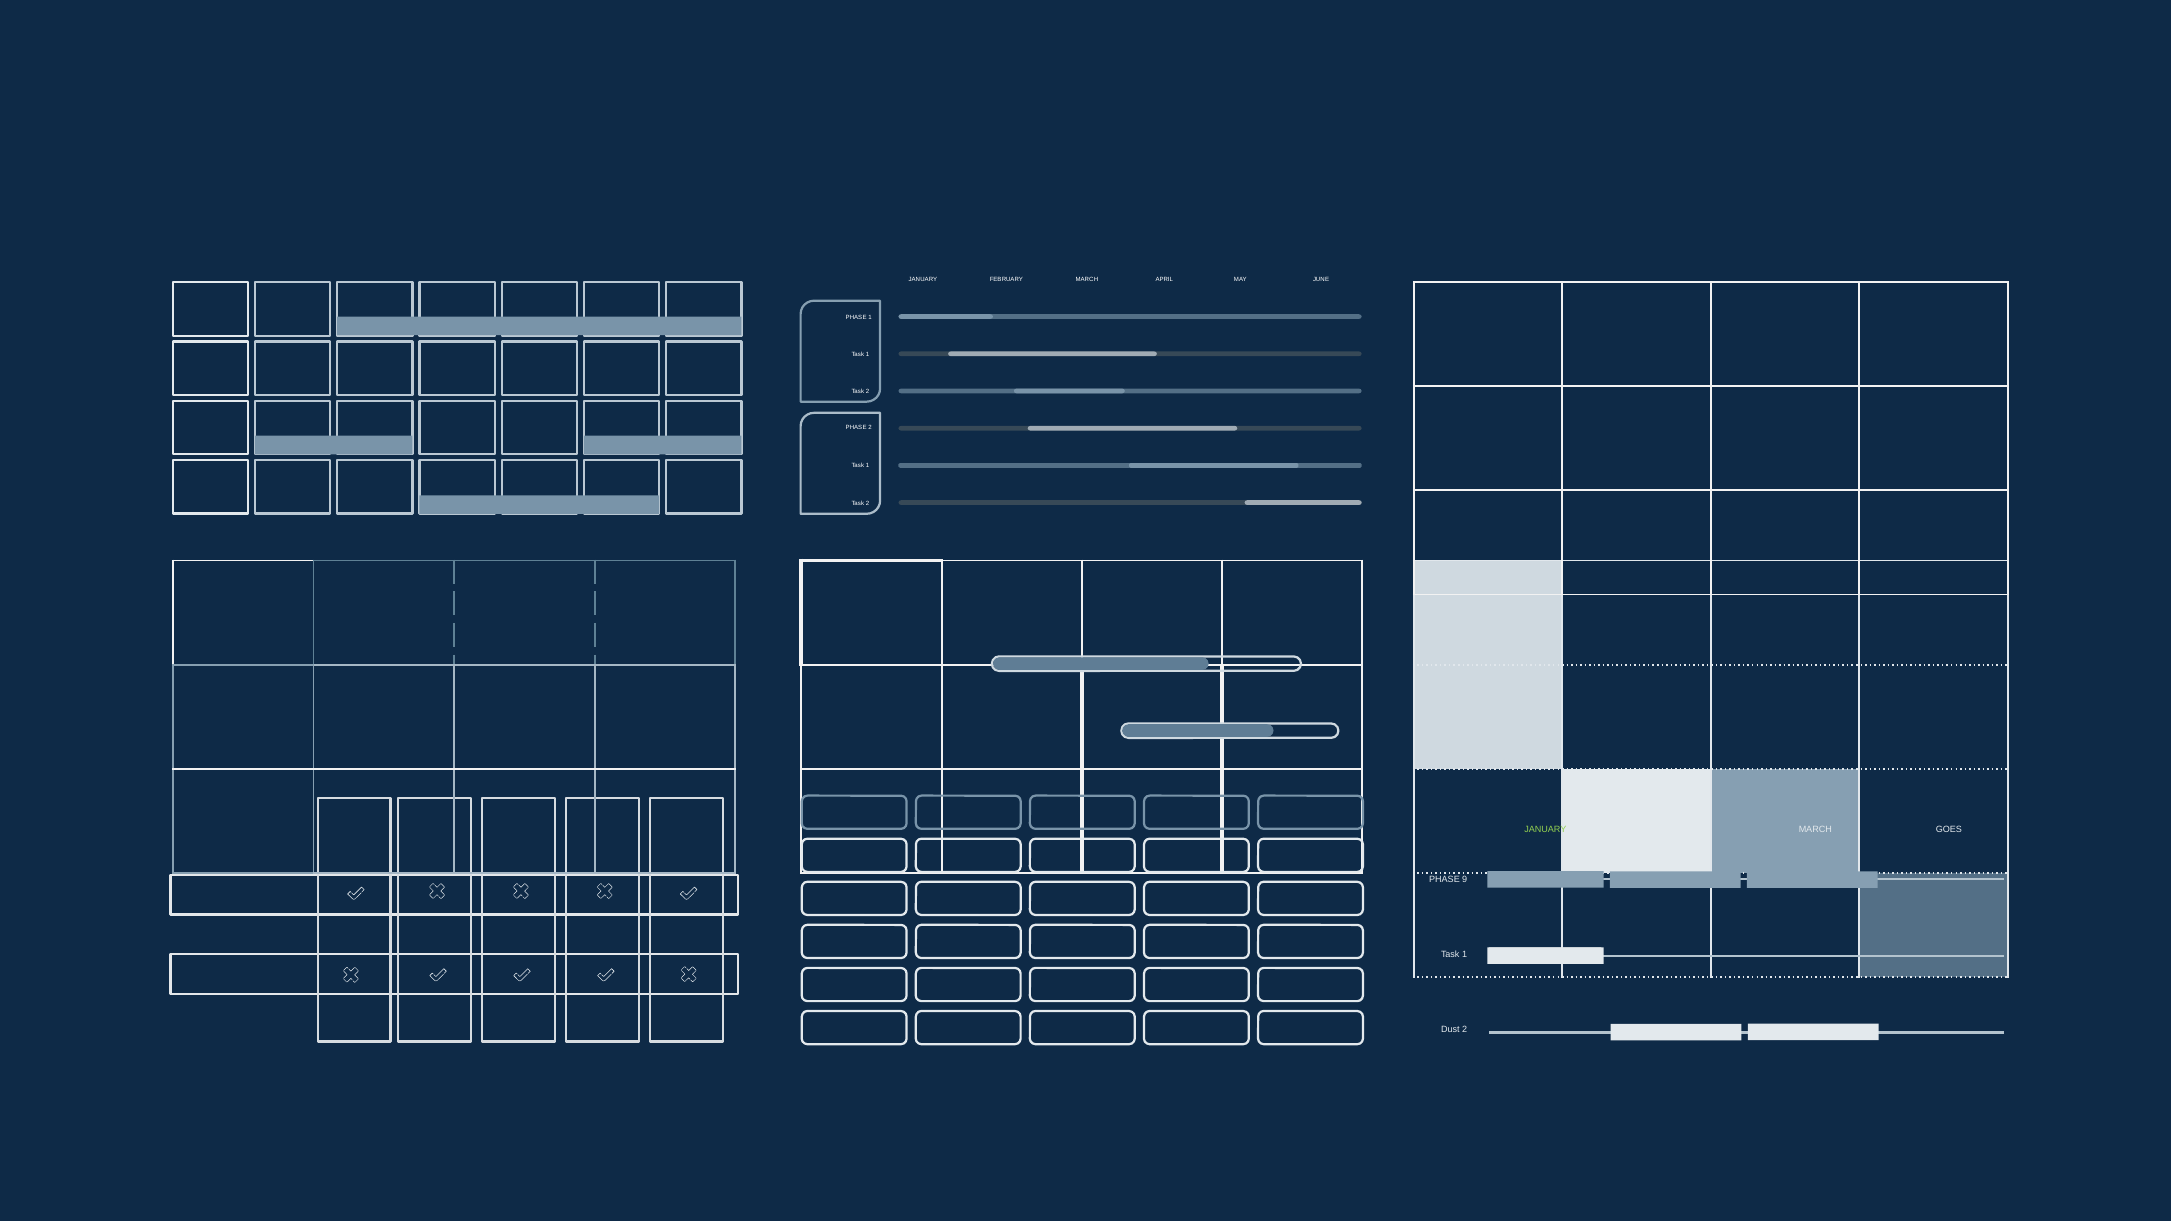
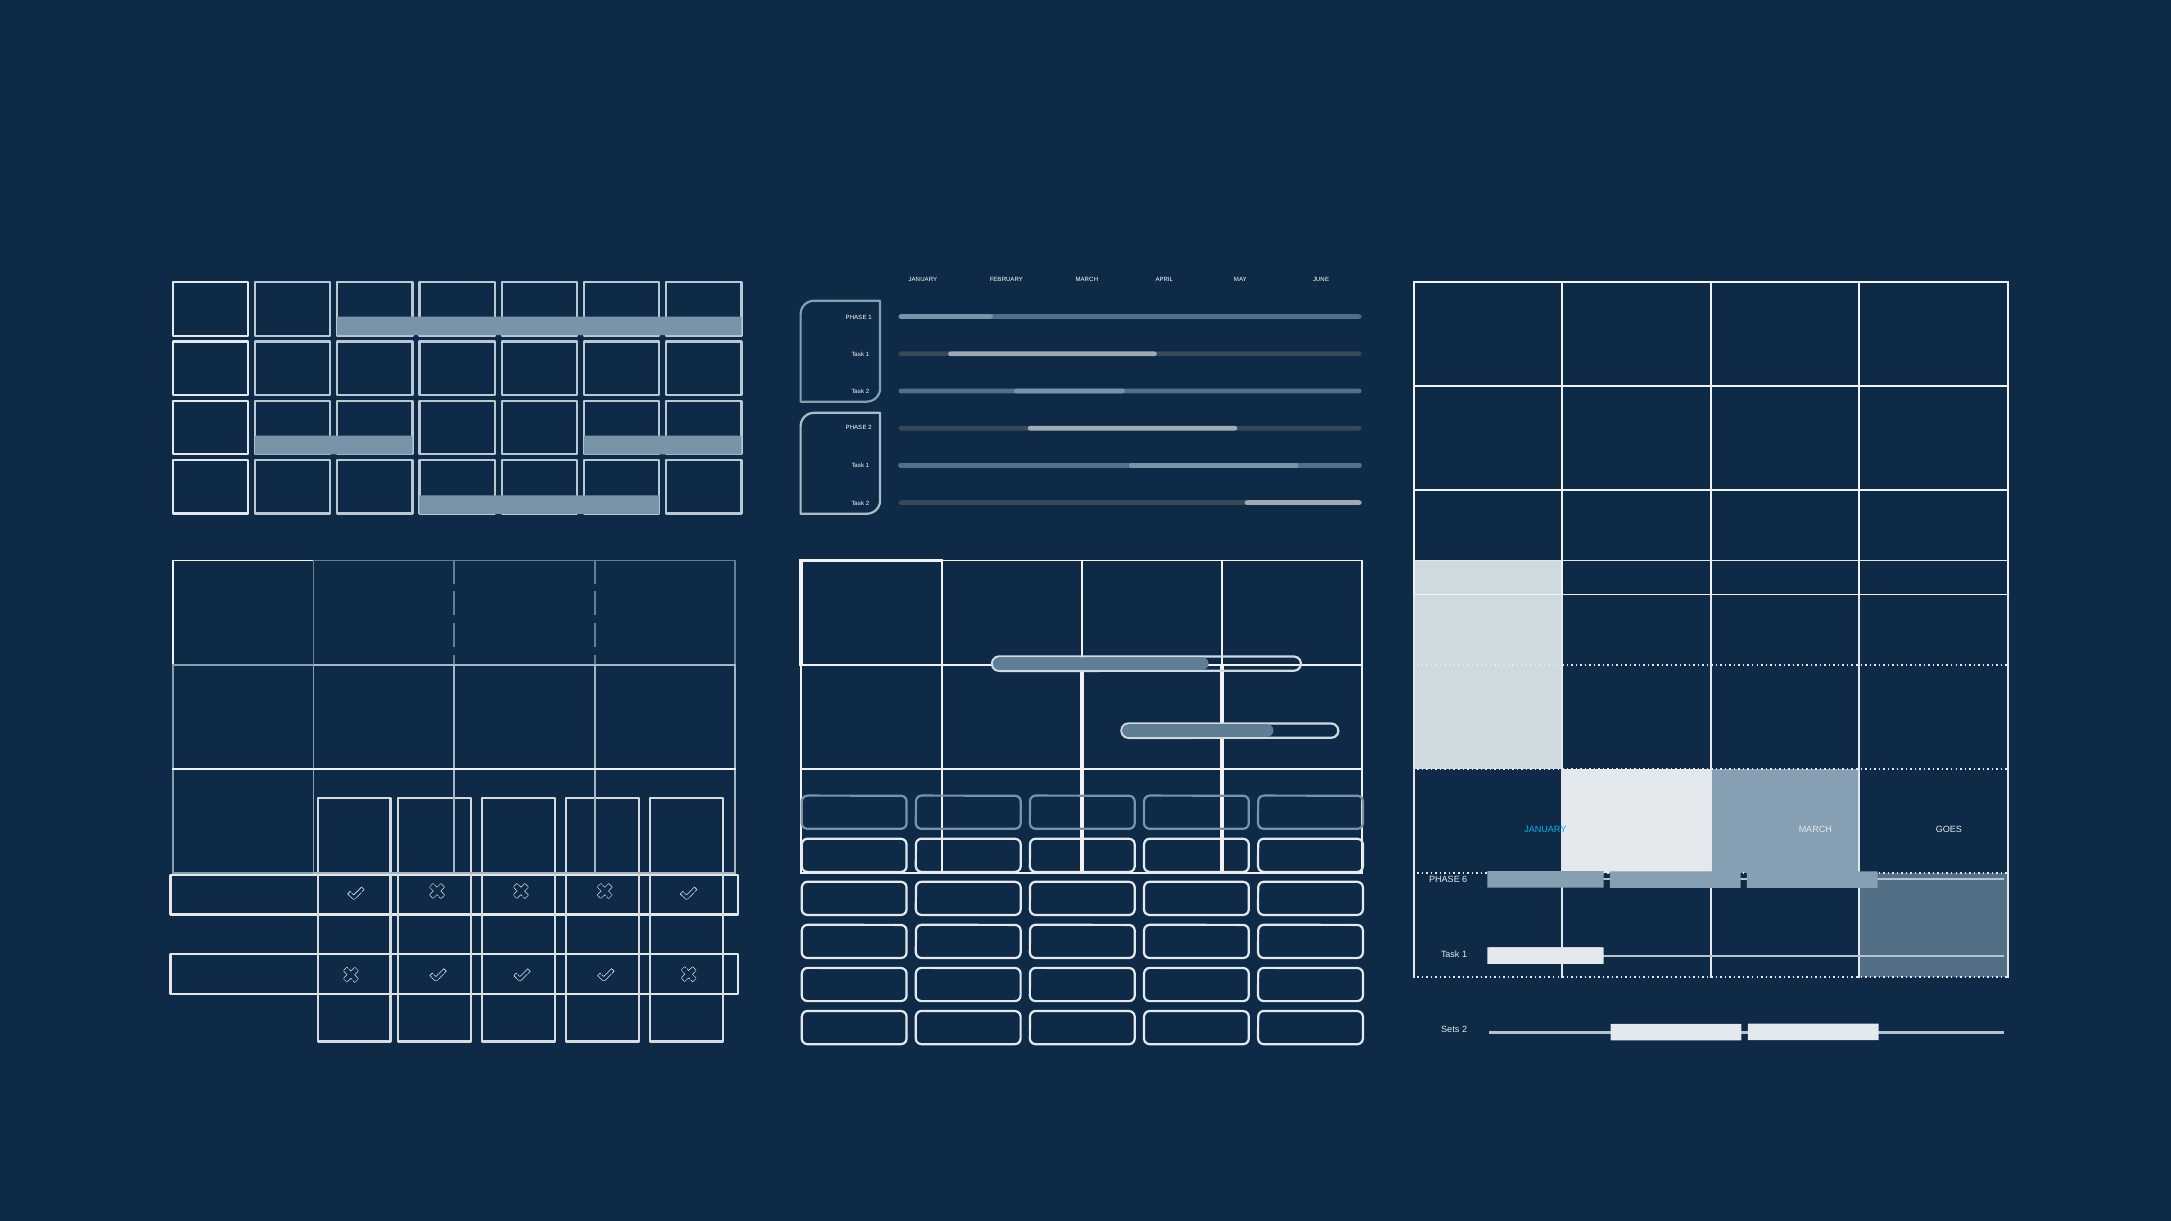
JANUARY colour: light green -> light blue (1545, 830)
9: 9 -> 6 (1465, 880)
Dust: Dust -> Sets (1450, 1030)
